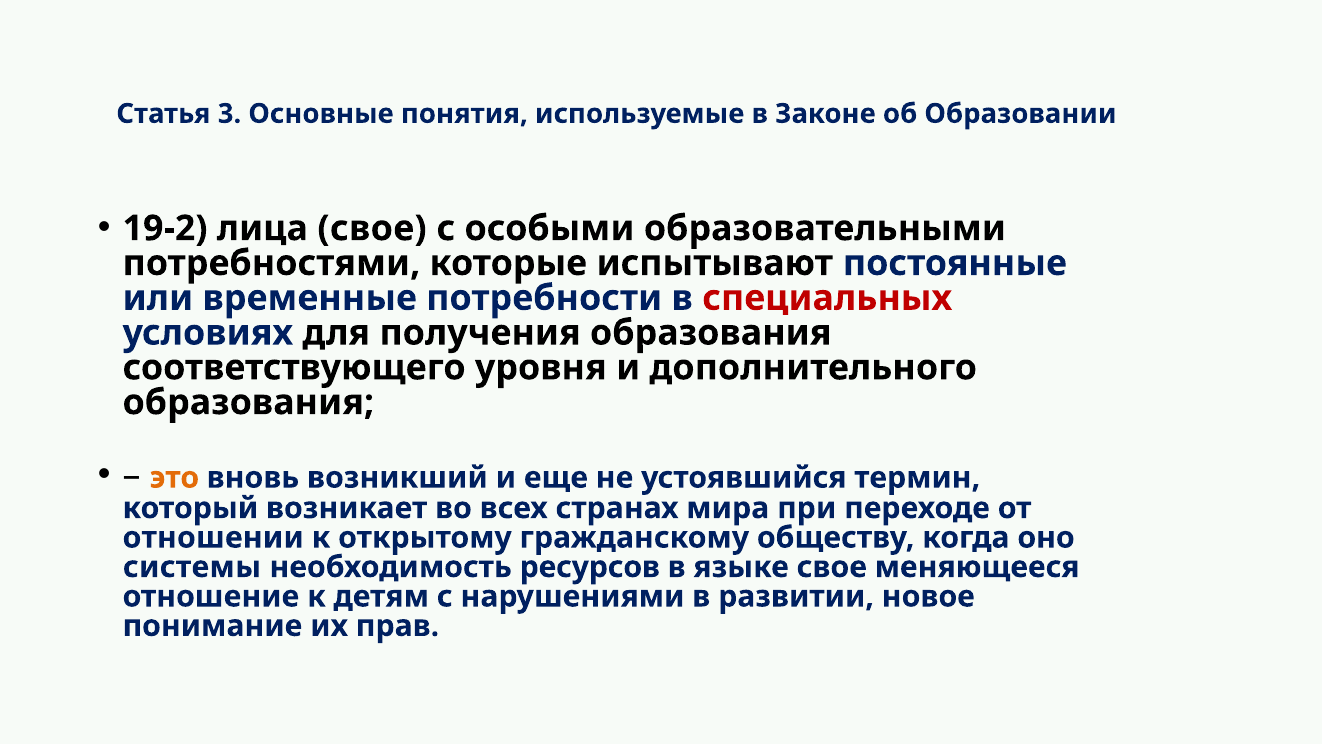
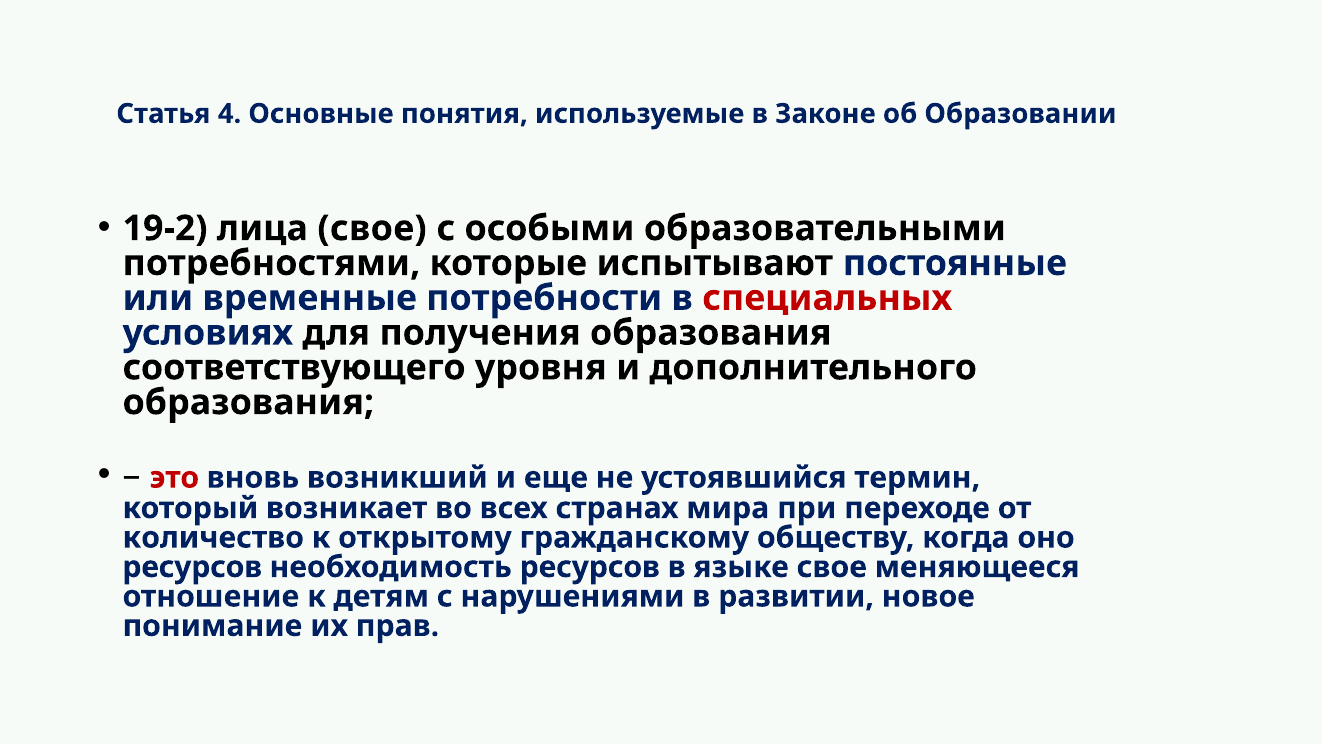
3: 3 -> 4 (230, 114)
это colour: orange -> red (174, 477)
отношении: отношении -> количество (213, 537)
системы: системы -> ресурсов (192, 567)
